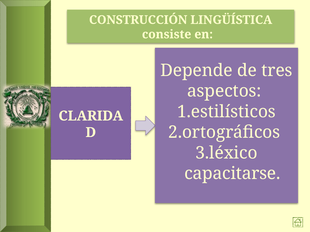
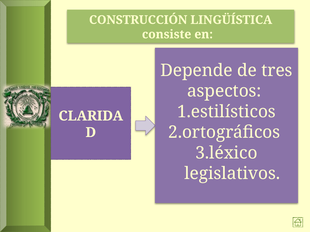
capacitarse: capacitarse -> legislativos (232, 174)
